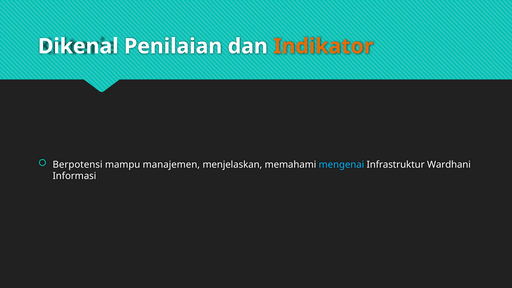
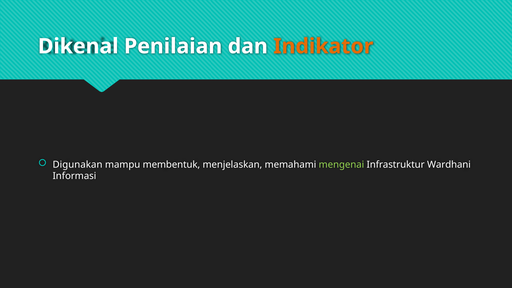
Berpotensi: Berpotensi -> Digunakan (78, 165)
manajemen: manajemen -> membentuk (171, 165)
mengenai colour: light blue -> light green (341, 165)
